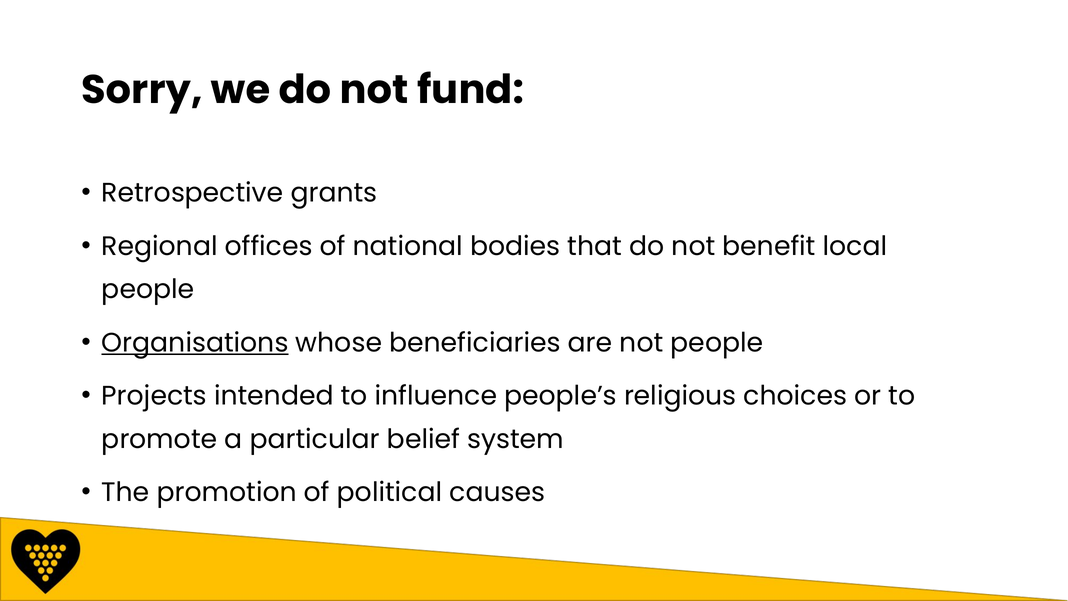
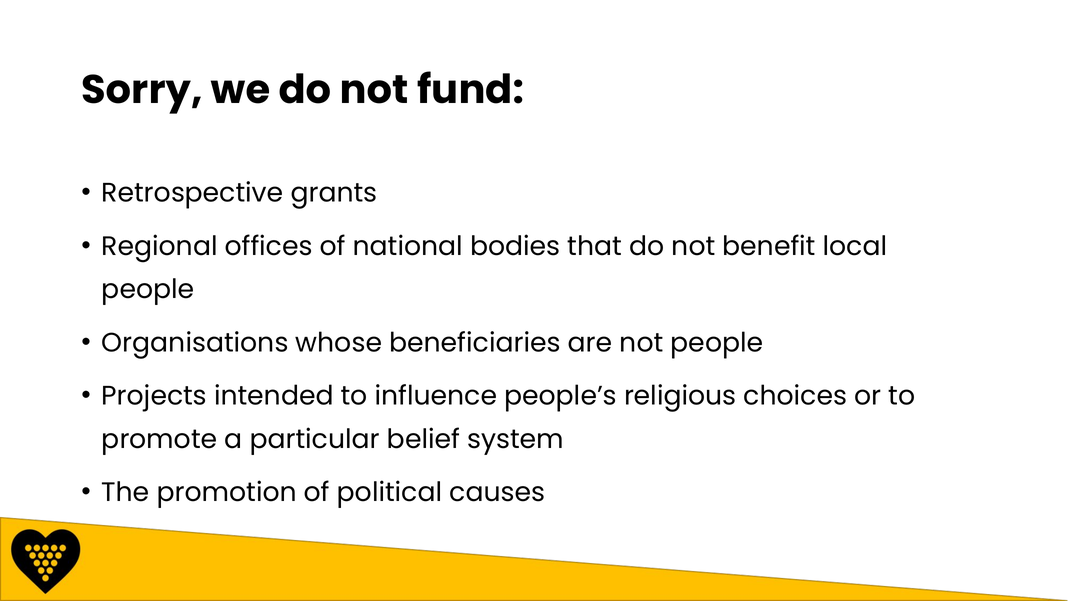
Organisations underline: present -> none (195, 343)
